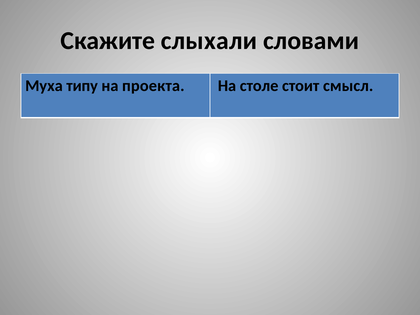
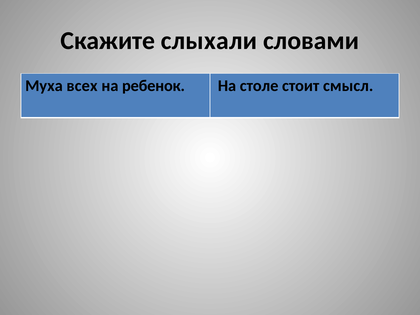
типу: типу -> всех (82, 86)
проекта: проекта -> ребенок (153, 86)
